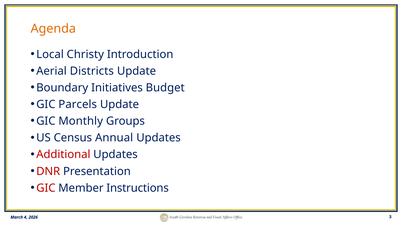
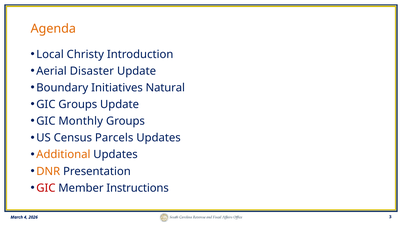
Districts: Districts -> Disaster (92, 71)
Budget: Budget -> Natural (165, 88)
GIC Parcels: Parcels -> Groups (78, 104)
Annual: Annual -> Parcels (114, 138)
Additional colour: red -> orange (63, 155)
DNR colour: red -> orange (48, 171)
